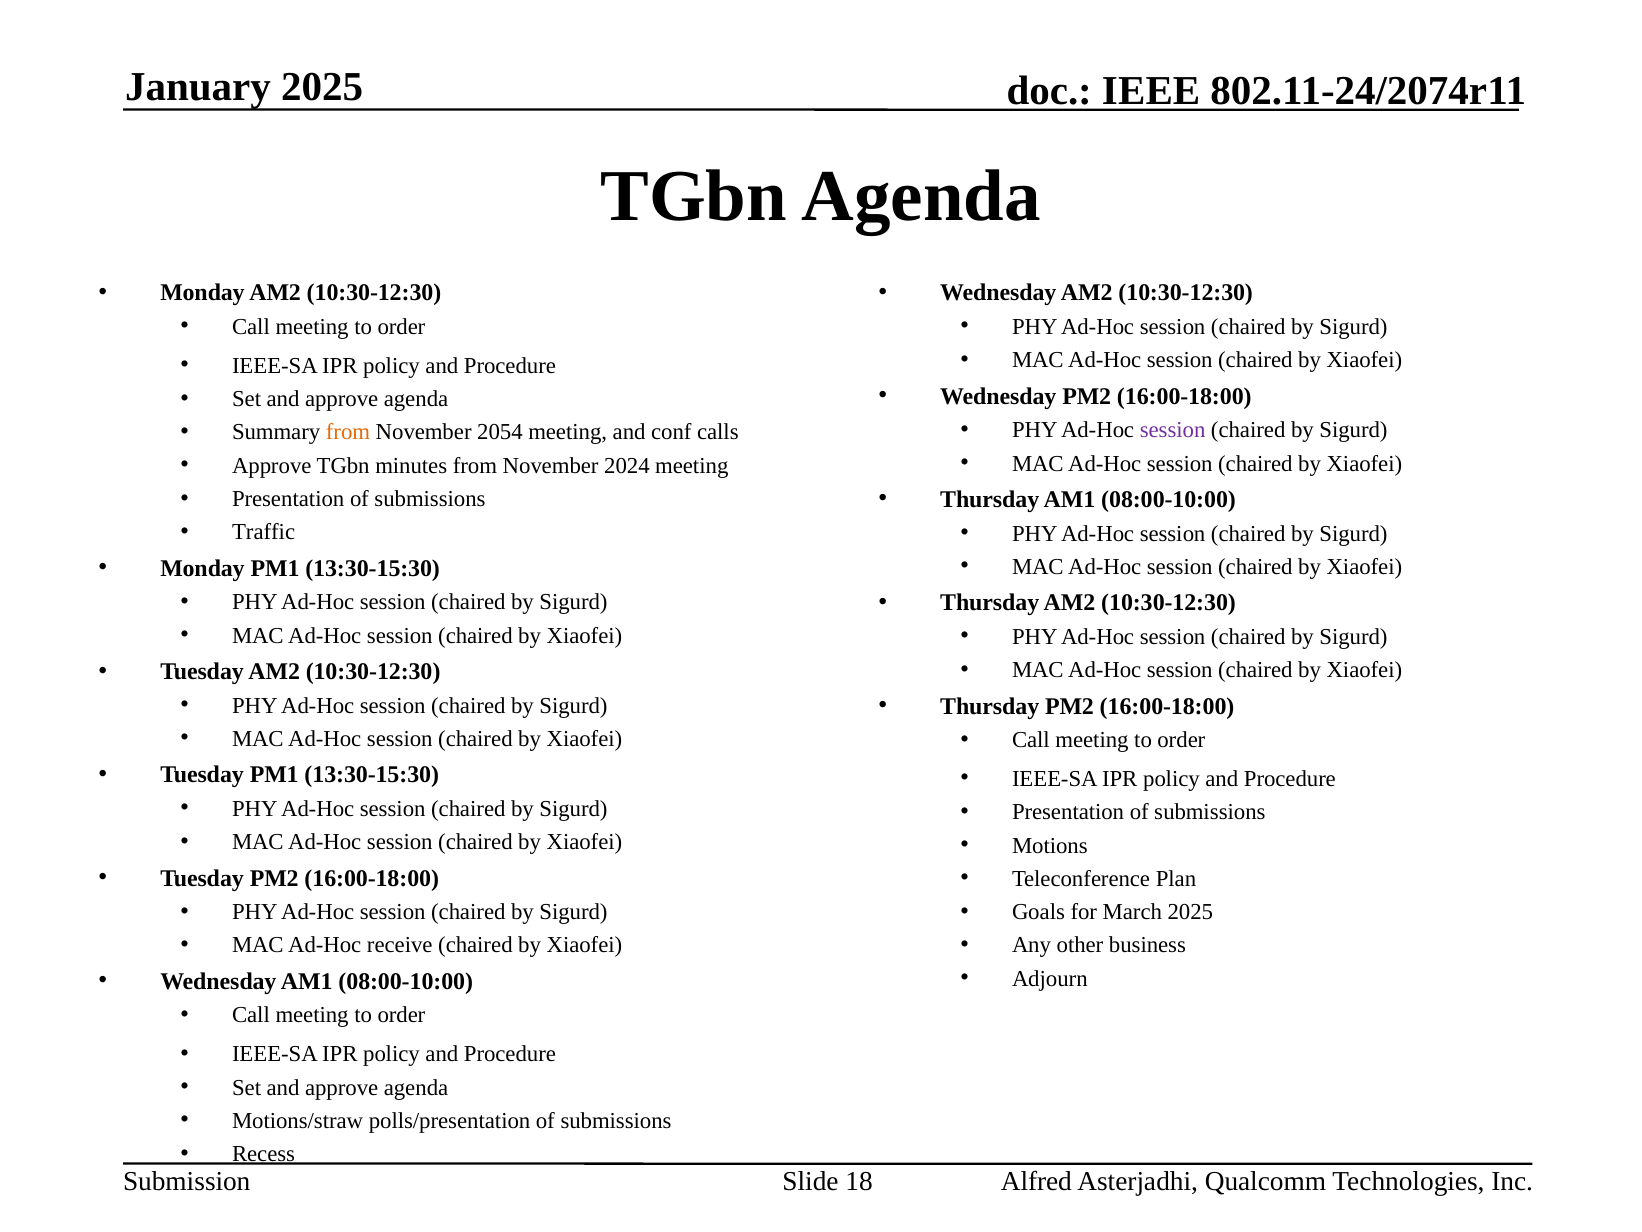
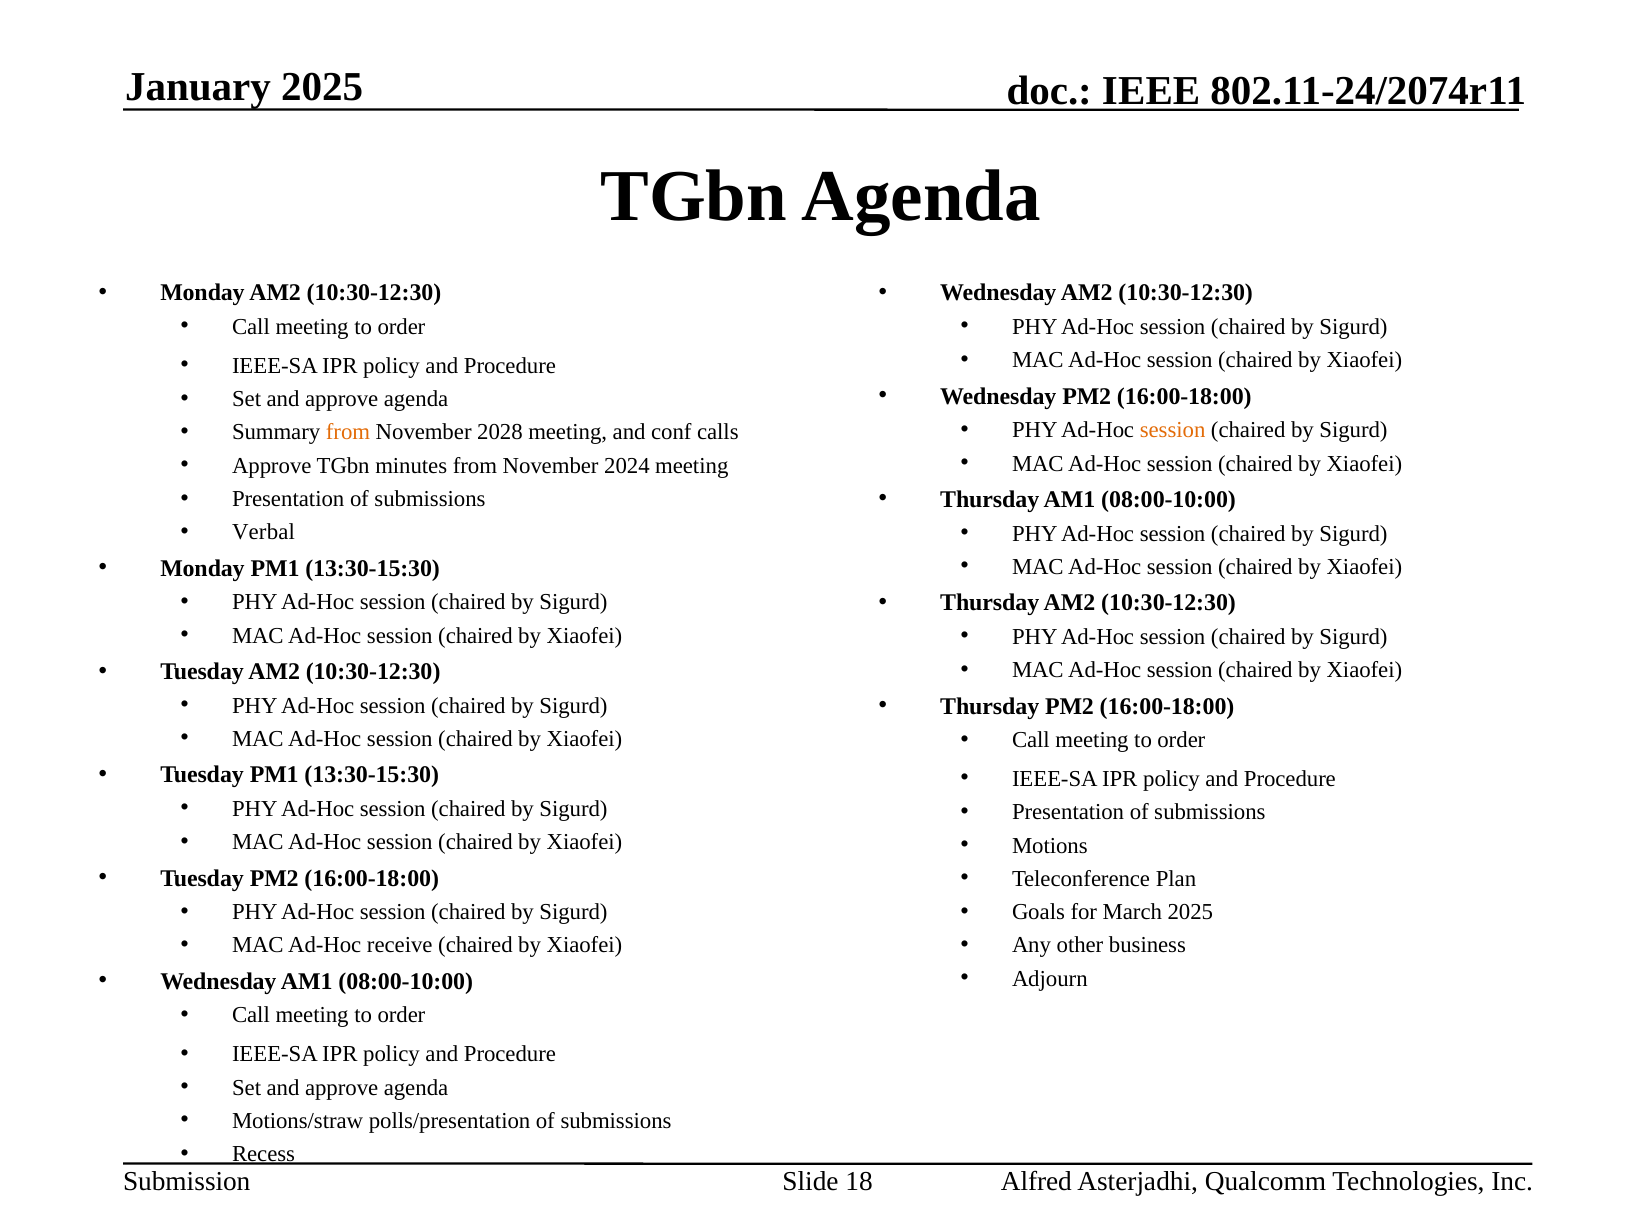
session colour: purple -> orange (1173, 430)
2054: 2054 -> 2028 (500, 432)
Traffic: Traffic -> Verbal (264, 532)
